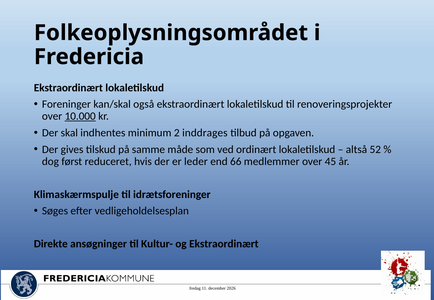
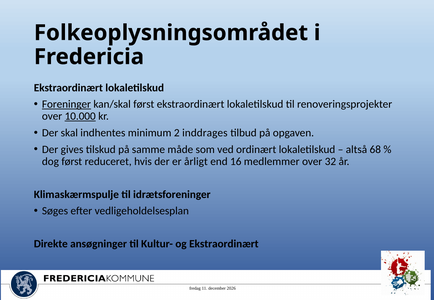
Foreninger underline: none -> present (66, 104)
kan/skal også: også -> først (144, 104)
52: 52 -> 68 (375, 150)
leder: leder -> årligt (196, 162)
66: 66 -> 16 (236, 162)
45: 45 -> 32 (330, 162)
